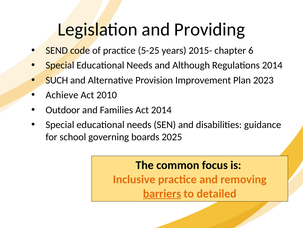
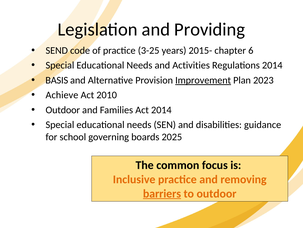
5-25: 5-25 -> 3-25 (149, 50)
Although: Although -> Activities (191, 65)
SUCH: SUCH -> BASIS (57, 80)
Improvement underline: none -> present (203, 80)
to detailed: detailed -> outdoor (217, 193)
